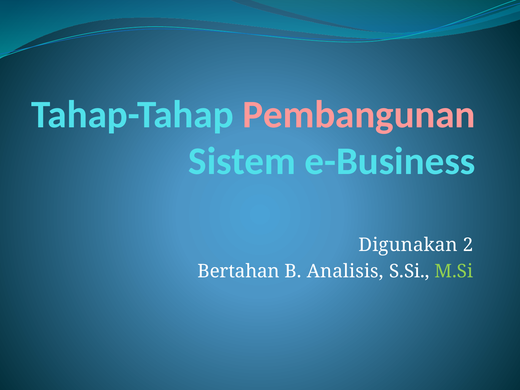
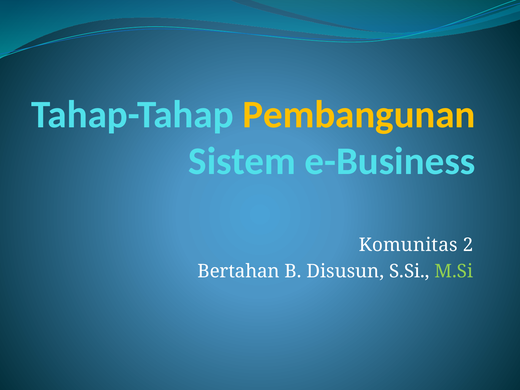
Pembangunan colour: pink -> yellow (359, 115)
Digunakan: Digunakan -> Komunitas (408, 245)
Analisis: Analisis -> Disusun (345, 271)
